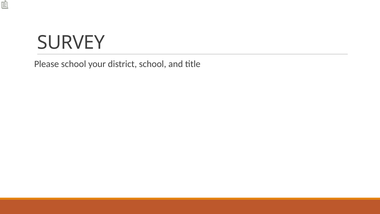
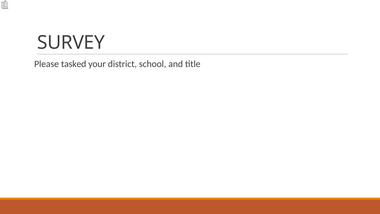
Please school: school -> tasked (74, 64)
